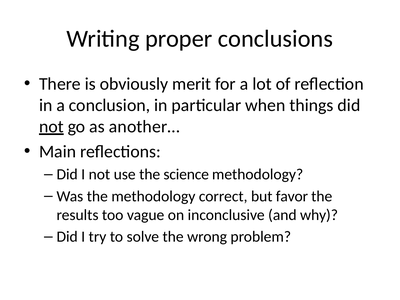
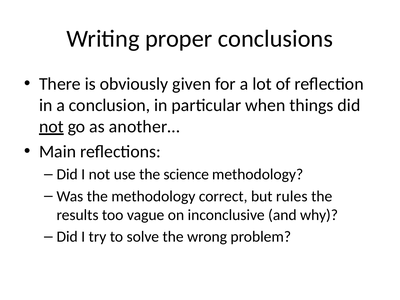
merit: merit -> given (192, 84)
favor: favor -> rules (292, 196)
